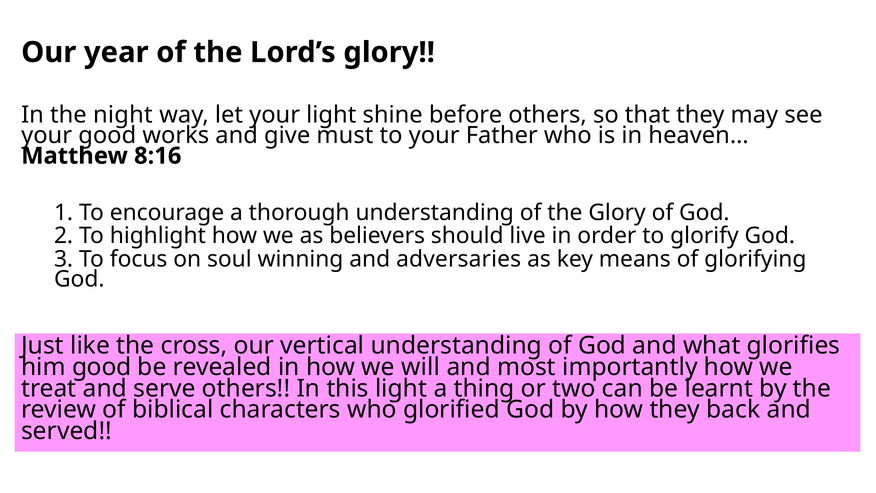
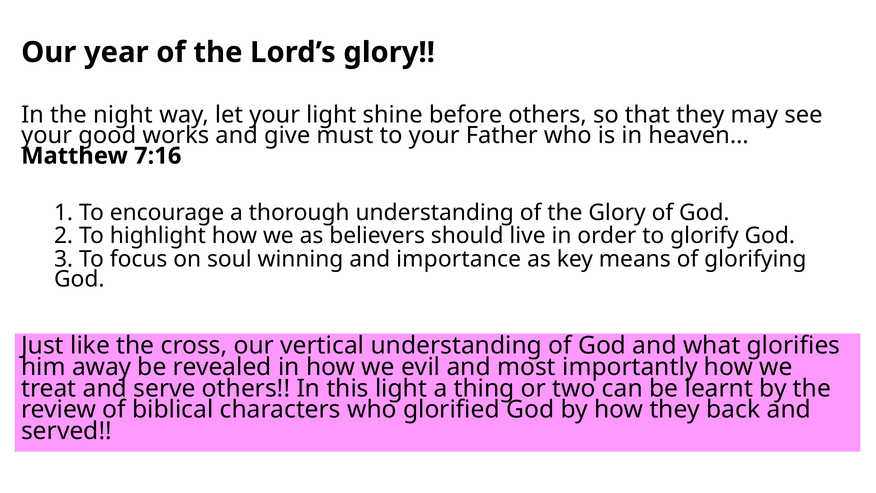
8:16: 8:16 -> 7:16 (158, 156)
adversaries: adversaries -> importance (459, 259)
him good: good -> away (102, 367)
will: will -> evil (421, 367)
